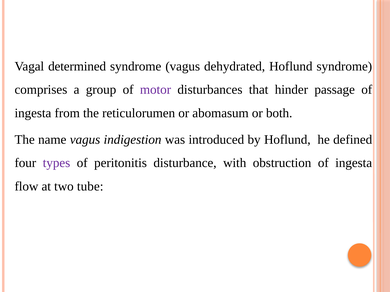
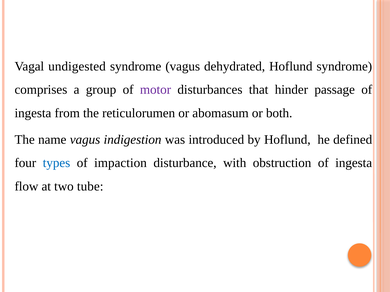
determined: determined -> undigested (77, 66)
types colour: purple -> blue (57, 163)
peritonitis: peritonitis -> impaction (120, 163)
